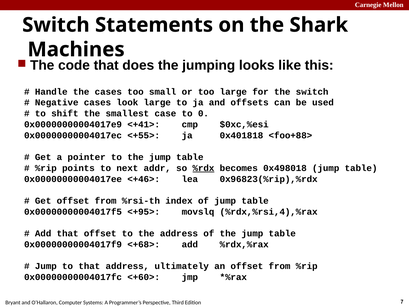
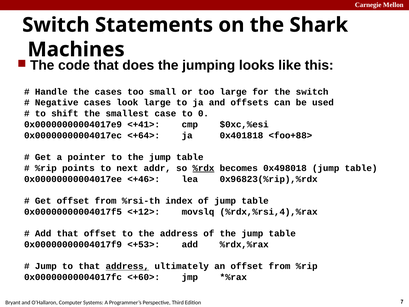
<+55>: <+55> -> <+64> (144, 135)
<+95>: <+95> -> <+12> (144, 212)
<+68>: <+68> -> <+53> (144, 244)
address underline: none -> present (127, 266)
